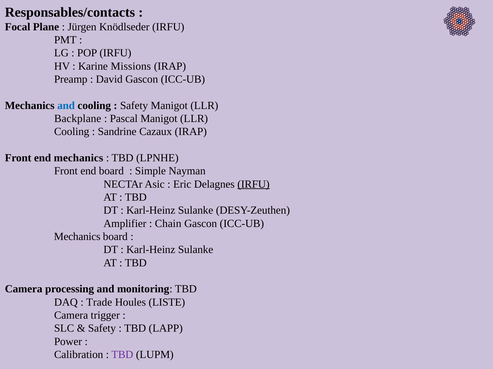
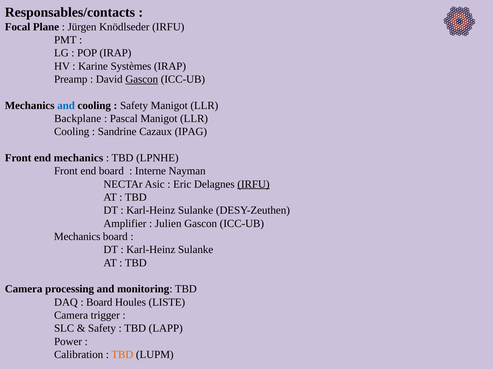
POP IRFU: IRFU -> IRAP (115, 53)
Missions: Missions -> Systèmes (131, 66)
Gascon underline: none -> present (142, 79)
Cazaux IRAP: IRAP -> IPAG (191, 132)
Simple: Simple -> Interne (150, 171)
Chain: Chain -> Julien (168, 224)
Trade: Trade -> Board (99, 303)
TBD colour: purple -> orange (122, 355)
